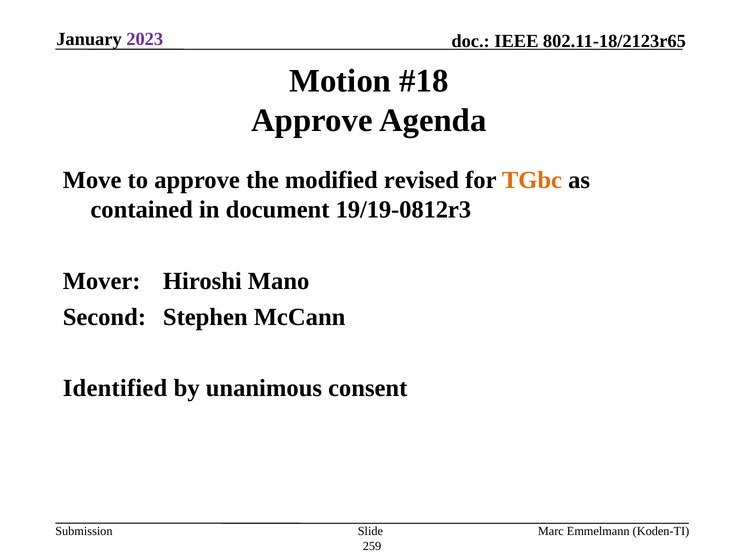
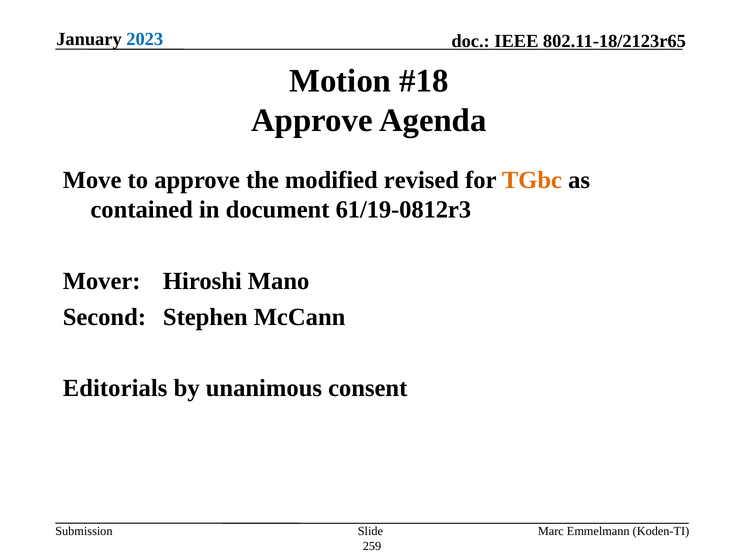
2023 colour: purple -> blue (145, 39)
19/19-0812r3: 19/19-0812r3 -> 61/19-0812r3 (403, 210)
Identified: Identified -> Editorials (115, 388)
